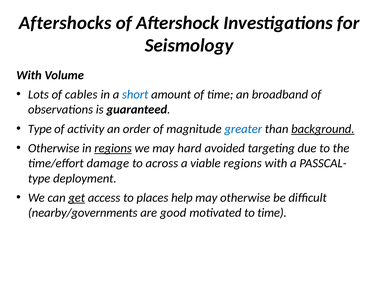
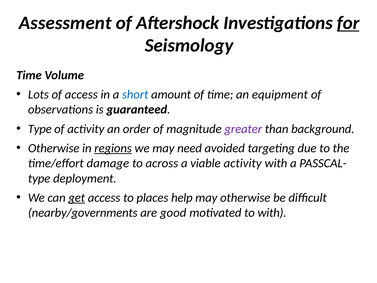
Aftershocks: Aftershocks -> Assessment (65, 23)
for underline: none -> present (348, 23)
With: With -> Time (29, 75)
of cables: cables -> access (81, 94)
broadband: broadband -> equipment (280, 94)
greater colour: blue -> purple (243, 129)
background underline: present -> none (323, 129)
hard: hard -> need (190, 148)
viable regions: regions -> activity (243, 163)
to time: time -> with (272, 213)
